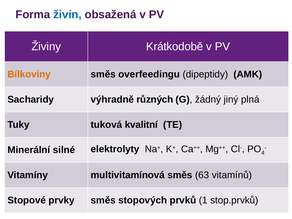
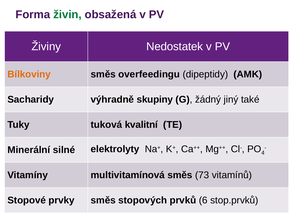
živin colour: blue -> green (67, 15)
Krátkodobě: Krátkodobě -> Nedostatek (175, 47)
různých: různých -> skupiny (155, 100)
plná: plná -> také (250, 100)
63: 63 -> 73 (202, 175)
1: 1 -> 6 (203, 200)
